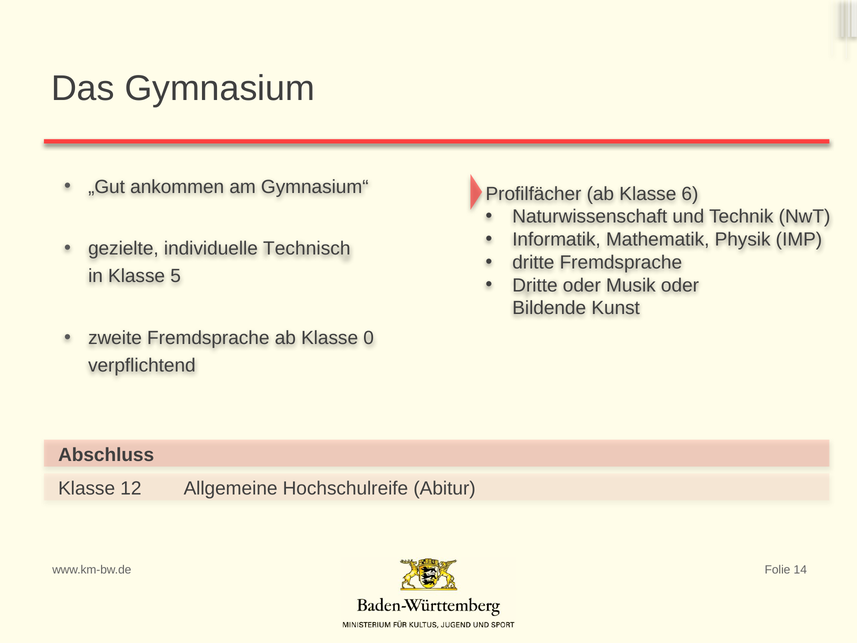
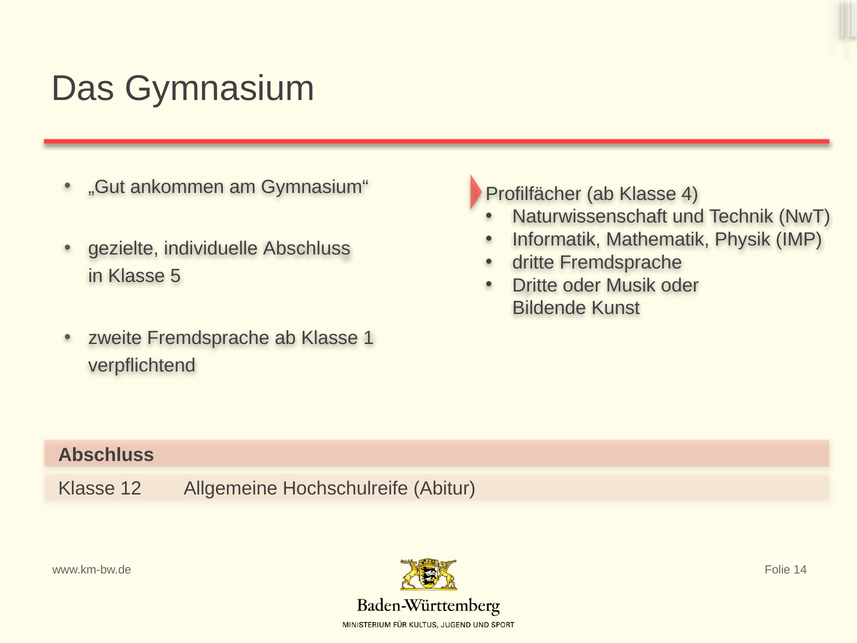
6: 6 -> 4 (690, 194)
individuelle Technisch: Technisch -> Abschluss (307, 249)
0: 0 -> 1 (369, 338)
